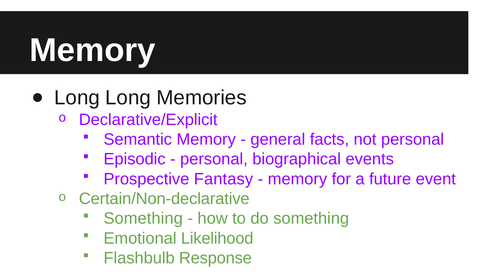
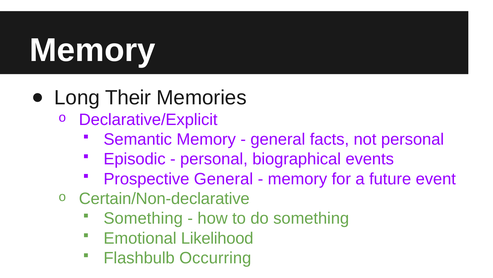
Long Long: Long -> Their (128, 97)
Prospective Fantasy: Fantasy -> General (223, 178)
Response: Response -> Occurring (215, 257)
